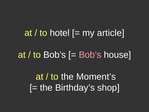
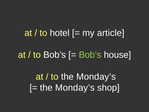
Bob’s colour: pink -> light green (90, 55)
to the Moment’s: Moment’s -> Monday’s (96, 77)
Birthday’s: Birthday’s -> Monday’s (75, 87)
